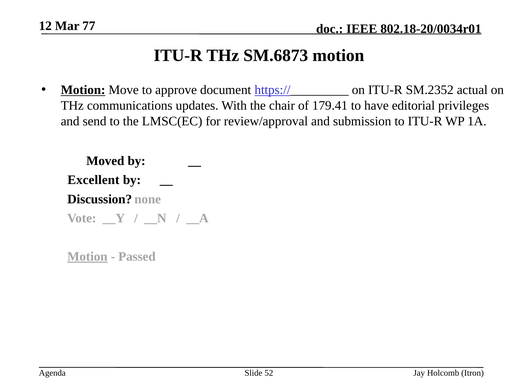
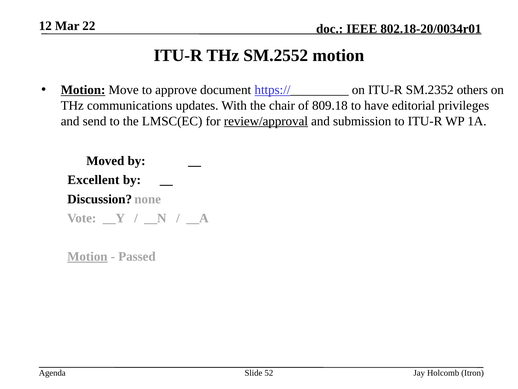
77: 77 -> 22 (89, 26)
SM.6873: SM.6873 -> SM.2552 (276, 56)
actual: actual -> others (472, 90)
179.41: 179.41 -> 809.18 (330, 105)
review/approval underline: none -> present (266, 121)
